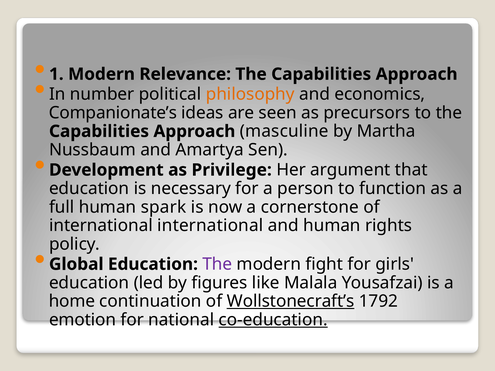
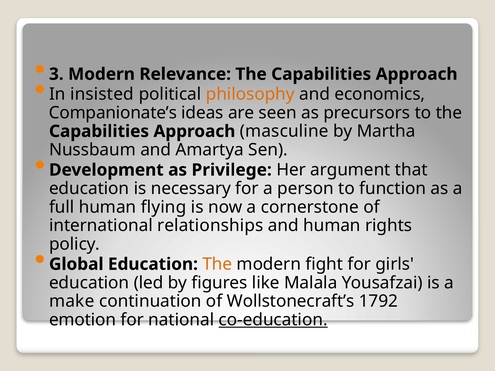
1: 1 -> 3 (56, 74)
number: number -> insisted (102, 94)
spark: spark -> flying (164, 207)
international international: international -> relationships (210, 226)
The colour: purple -> orange (217, 264)
home: home -> make (72, 301)
Wollstonecraft’s underline: present -> none (291, 301)
